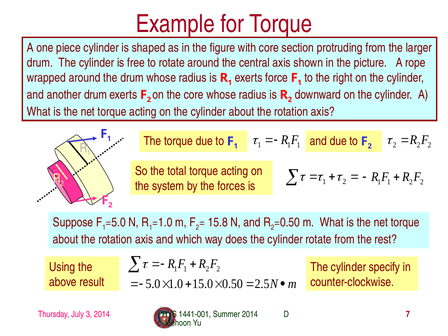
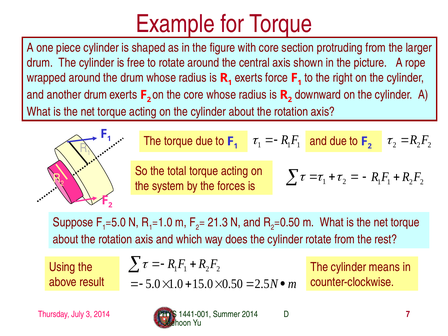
15.8: 15.8 -> 21.3 (218, 223)
specify: specify -> means (384, 267)
